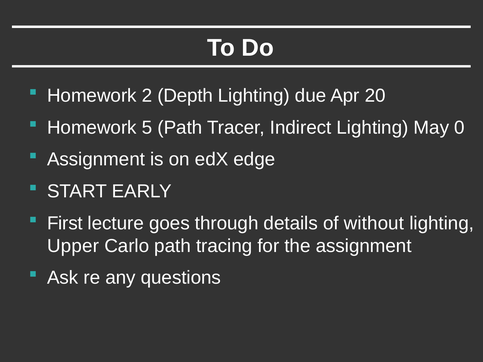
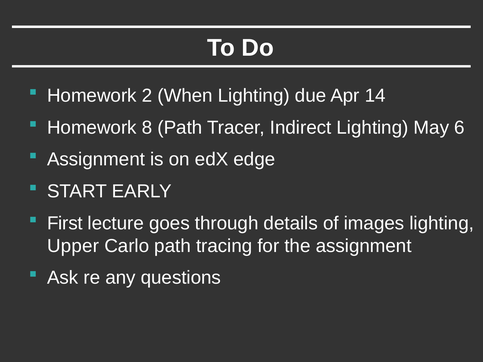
Depth: Depth -> When (185, 96)
20: 20 -> 14 (375, 96)
5: 5 -> 8 (147, 128)
0: 0 -> 6 (459, 128)
without: without -> images (374, 223)
